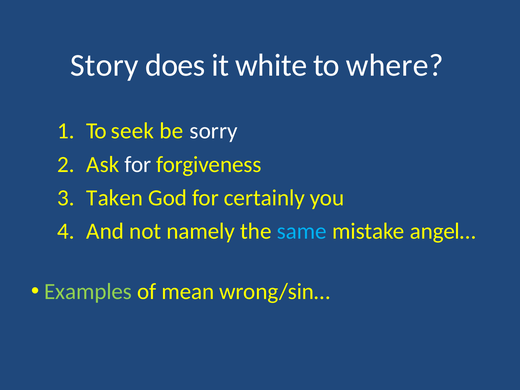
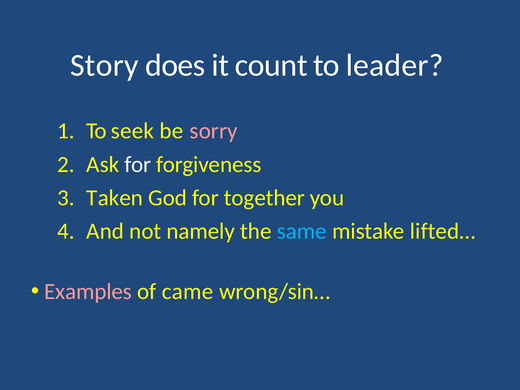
white: white -> count (271, 65)
where: where -> leader (395, 65)
sorry colour: white -> pink (214, 131)
certainly: certainly -> together (264, 198)
angel…: angel… -> lifted… (443, 231)
Examples colour: light green -> pink (88, 292)
mean: mean -> came (188, 292)
